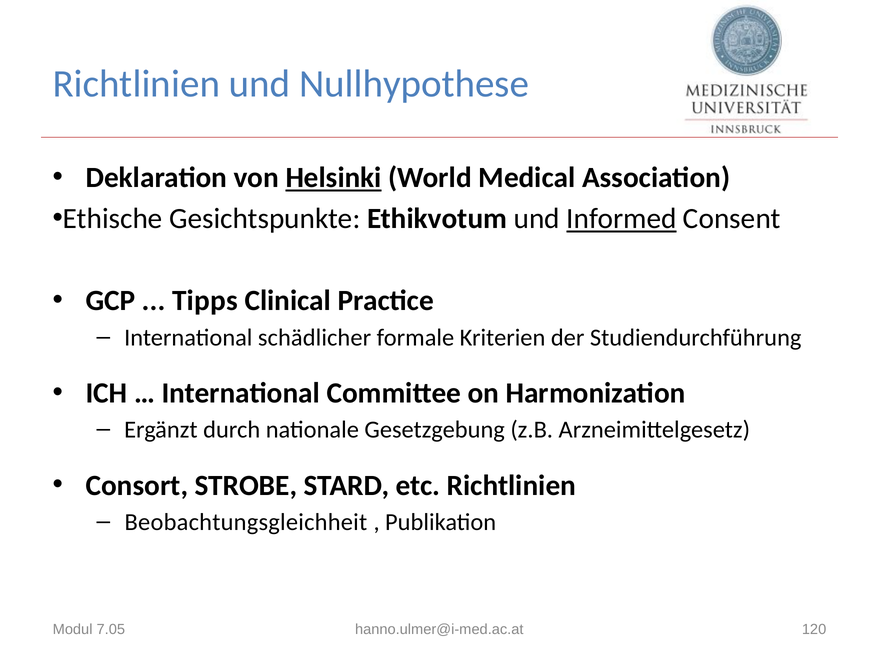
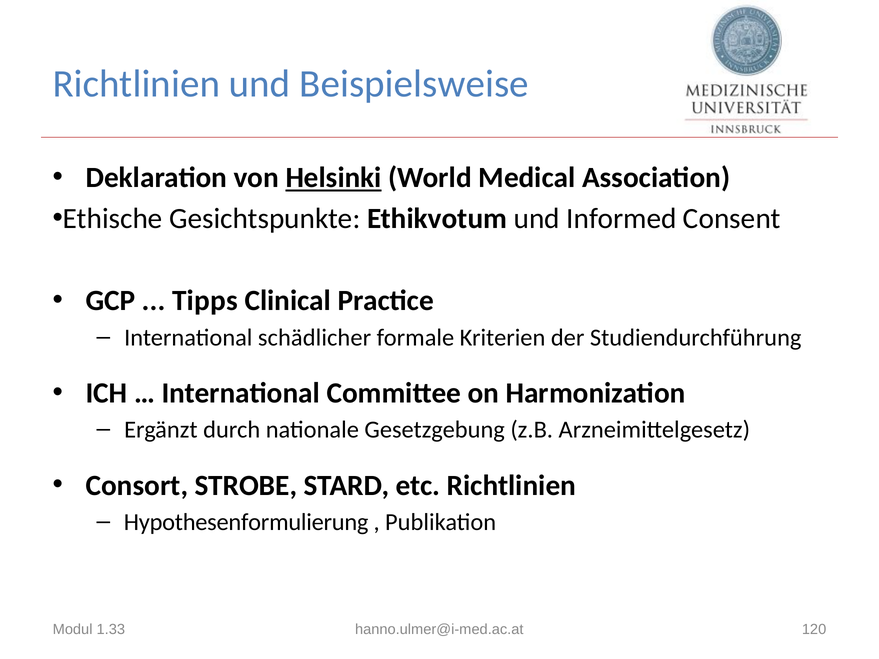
Nullhypothese: Nullhypothese -> Beispielsweise (414, 84)
Informed underline: present -> none (621, 219)
Beobachtungsgleichheit: Beobachtungsgleichheit -> Hypothesenformulierung (246, 522)
7.05: 7.05 -> 1.33 (111, 630)
